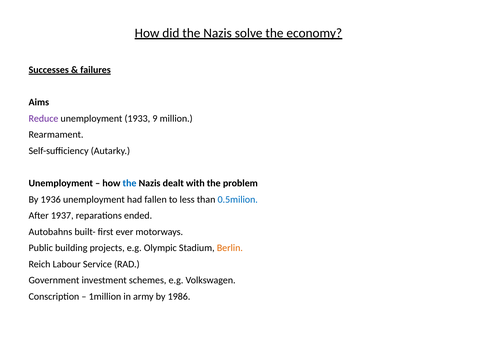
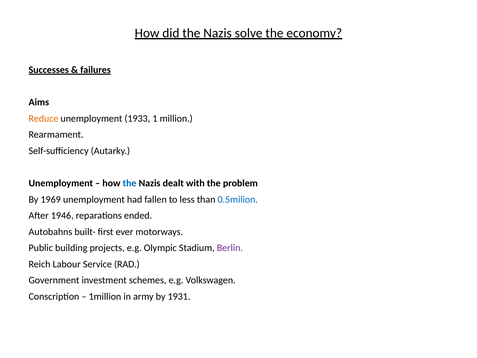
Reduce colour: purple -> orange (43, 118)
9: 9 -> 1 (155, 118)
1936: 1936 -> 1969 (51, 199)
1937: 1937 -> 1946 (62, 215)
Berlin colour: orange -> purple (230, 248)
1986: 1986 -> 1931 (179, 296)
